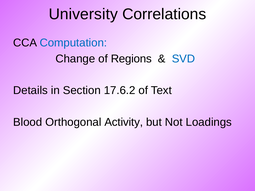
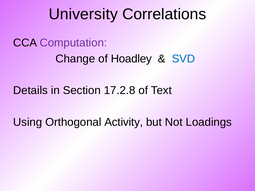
Computation colour: blue -> purple (73, 43)
Regions: Regions -> Hoadley (131, 59)
17.6.2: 17.6.2 -> 17.2.8 (120, 90)
Blood: Blood -> Using (28, 122)
